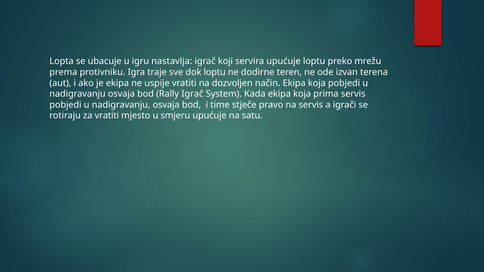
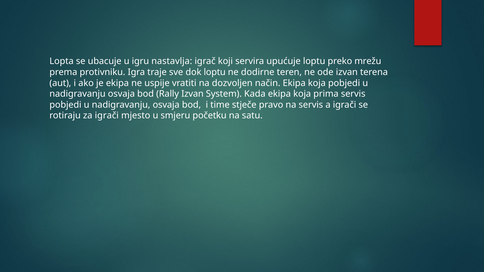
Rally Igrač: Igrač -> Izvan (192, 94)
za vratiti: vratiti -> igrači (107, 116)
smjeru upućuje: upućuje -> početku (210, 116)
